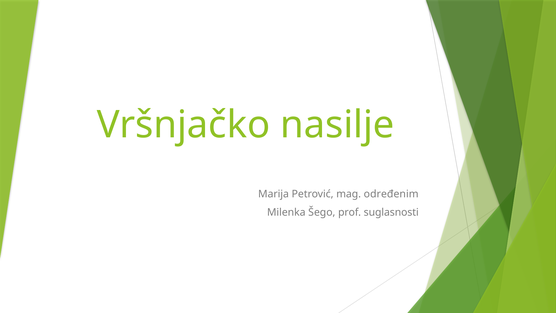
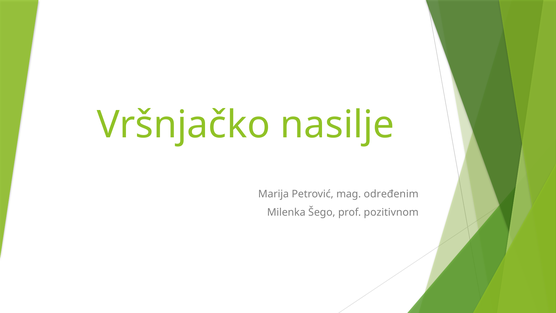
suglasnosti: suglasnosti -> pozitivnom (391, 212)
